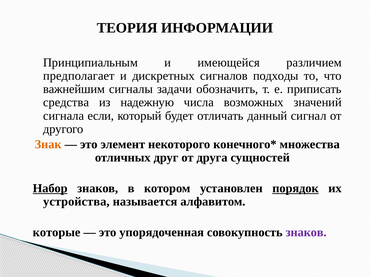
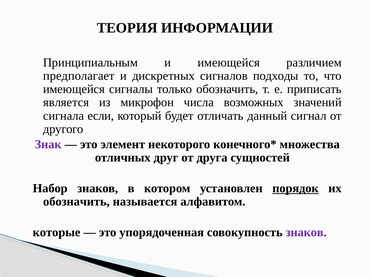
важнейшим: важнейшим -> имеющейся (74, 89)
задачи: задачи -> только (175, 89)
средства: средства -> является (66, 103)
надежную: надежную -> микрофон (147, 103)
Знак colour: orange -> purple (48, 145)
Набор underline: present -> none (50, 189)
устройства: устройства -> обозначить (76, 202)
